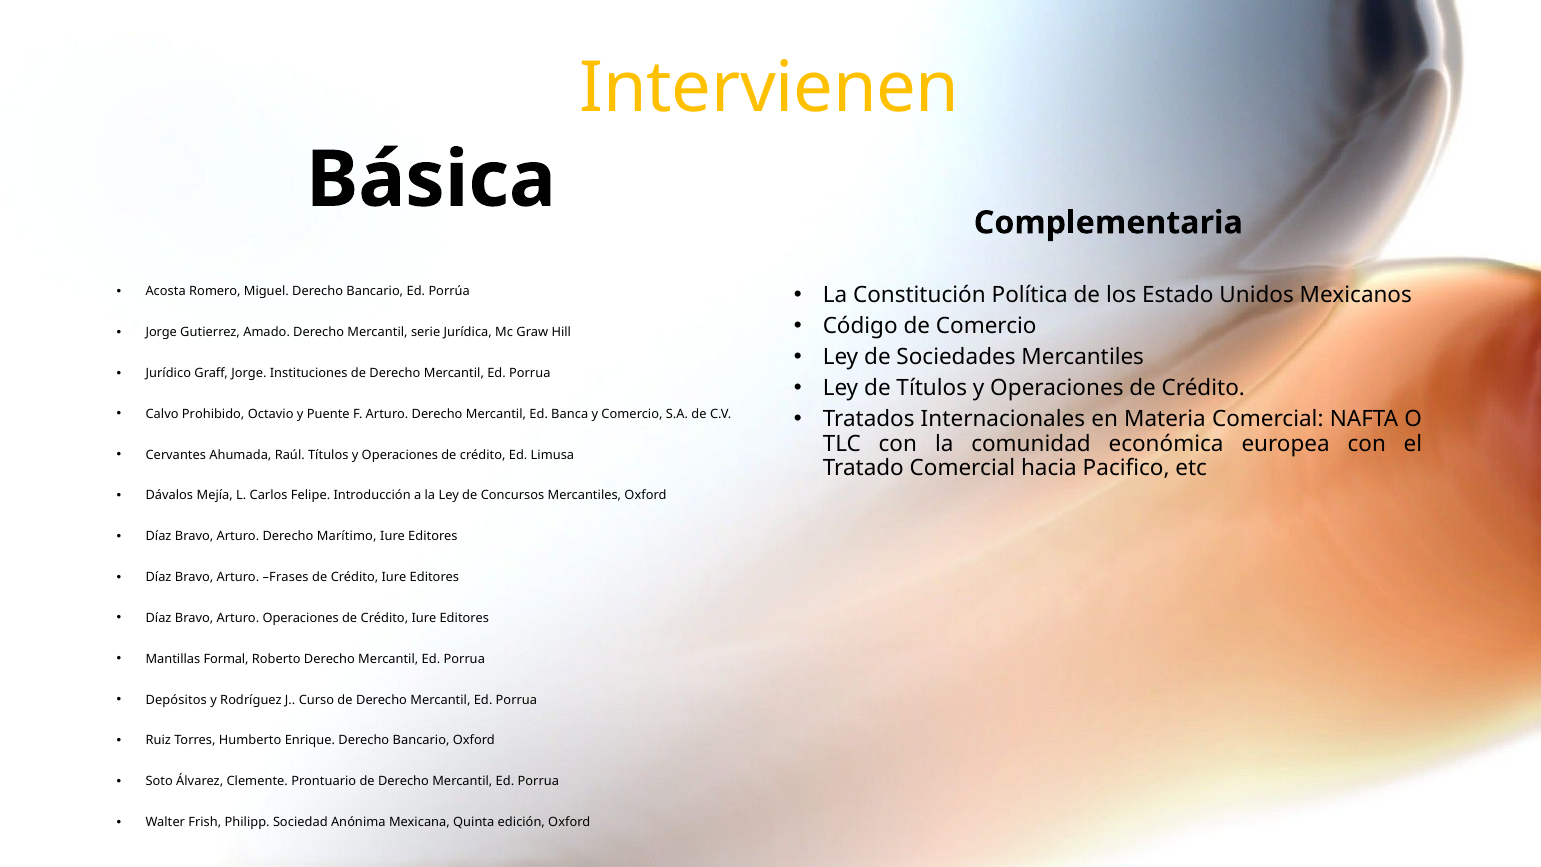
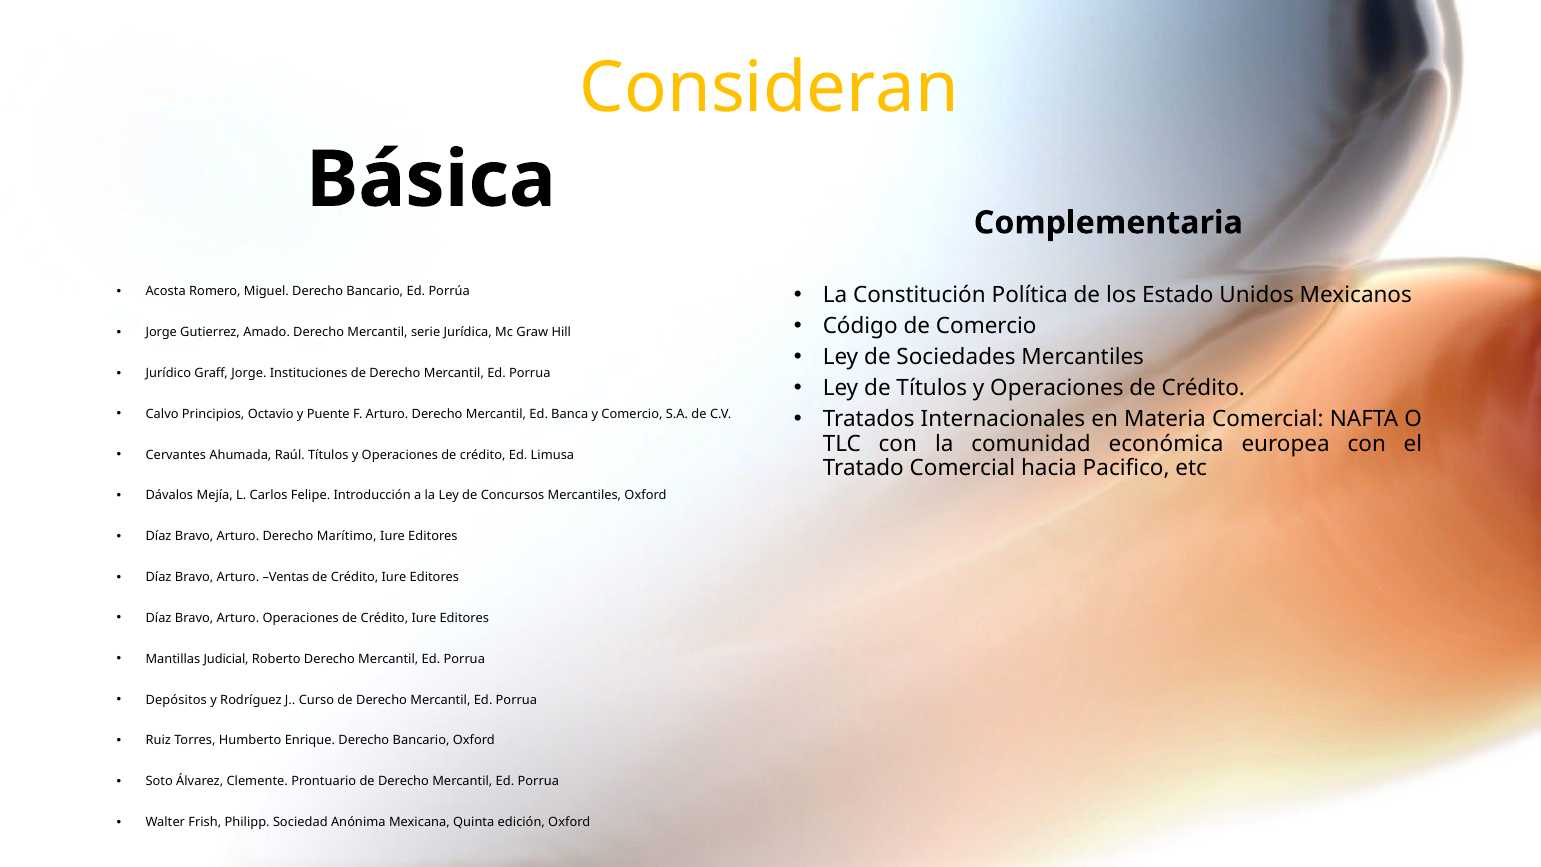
Intervienen: Intervienen -> Consideran (769, 88)
Prohibido: Prohibido -> Principios (213, 414)
Frases: Frases -> Ventas (286, 577)
Formal: Formal -> Judicial (226, 659)
